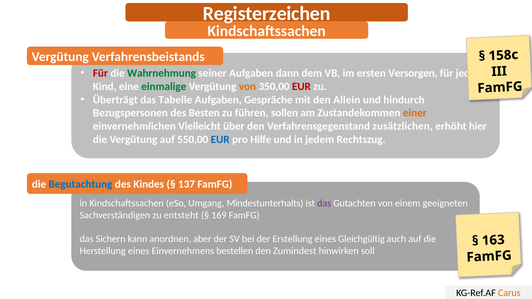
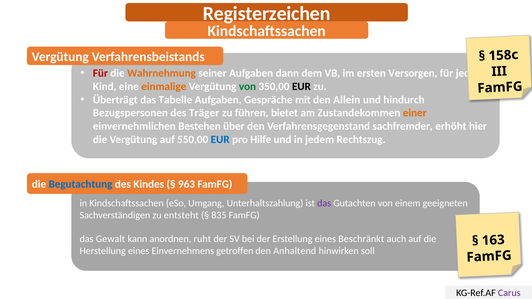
Wahrnehmung colour: green -> orange (162, 73)
einmalige colour: green -> orange (164, 86)
von colour: orange -> green (247, 86)
EUR colour: red -> black (301, 86)
Besten: Besten -> Träger (204, 113)
sollen: sollen -> bietet (285, 113)
Vielleicht: Vielleicht -> Bestehen (200, 126)
zusätzlichen: zusätzlichen -> sachfremder (403, 126)
137: 137 -> 963 (186, 184)
Mindestunterhalts: Mindestunterhalts -> Unterhaltszahlung (265, 203)
169: 169 -> 835 (219, 215)
Sichern: Sichern -> Gewalt (111, 239)
aber: aber -> ruht (202, 239)
Gleichgültig: Gleichgültig -> Beschränkt (361, 239)
bestellen: bestellen -> getroffen (235, 251)
Zumindest: Zumindest -> Anhaltend (295, 251)
Carus colour: orange -> purple (509, 293)
